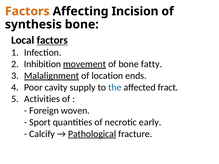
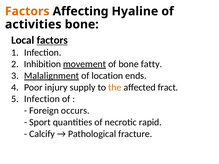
Incision: Incision -> Hyaline (135, 11)
synthesis: synthesis -> activities (33, 24)
cavity: cavity -> injury (56, 87)
the colour: blue -> orange (115, 87)
Activities: Activities -> Infection (42, 99)
woven: woven -> occurs (75, 111)
early: early -> rapid (150, 122)
Pathological underline: present -> none (92, 134)
